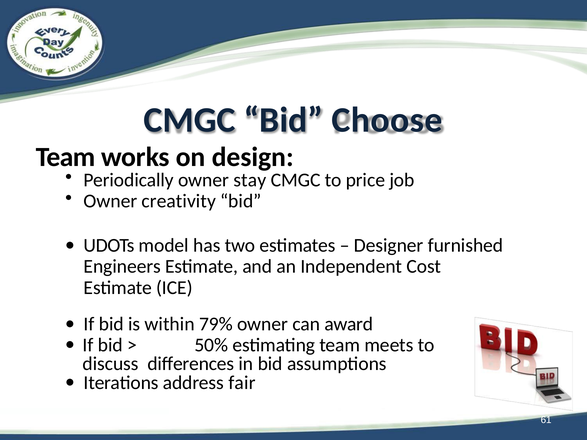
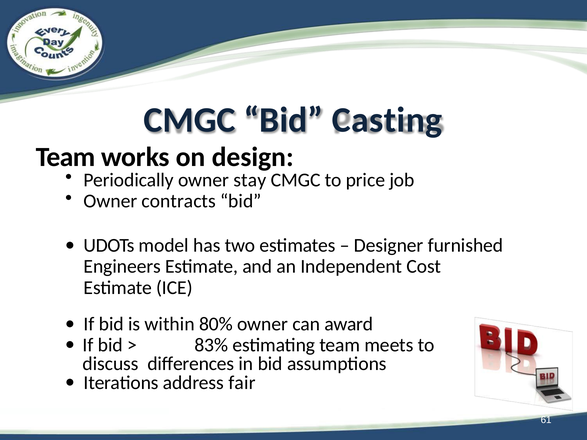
Choose: Choose -> Casting (387, 120)
creativity: creativity -> contracts (179, 201)
79%: 79% -> 80% (216, 324)
50%: 50% -> 83% (211, 345)
